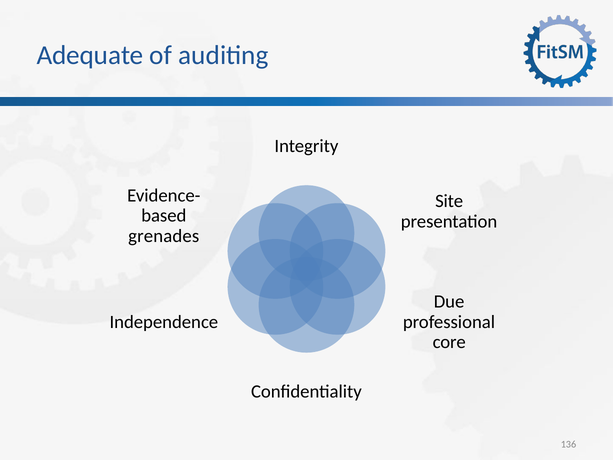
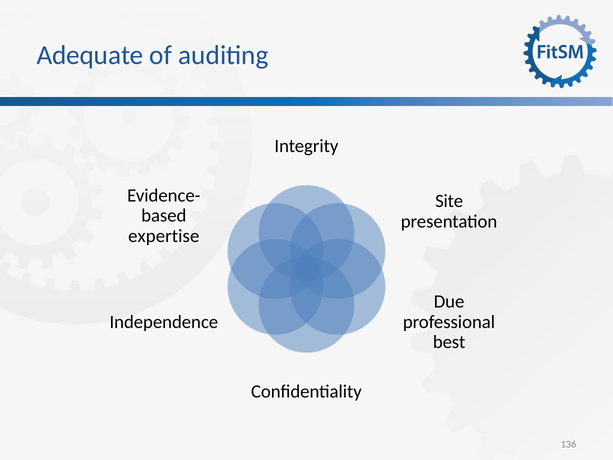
grenades: grenades -> expertise (164, 236)
core: core -> best (449, 342)
